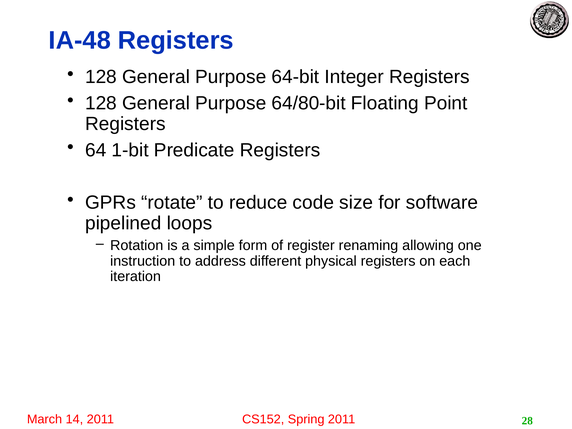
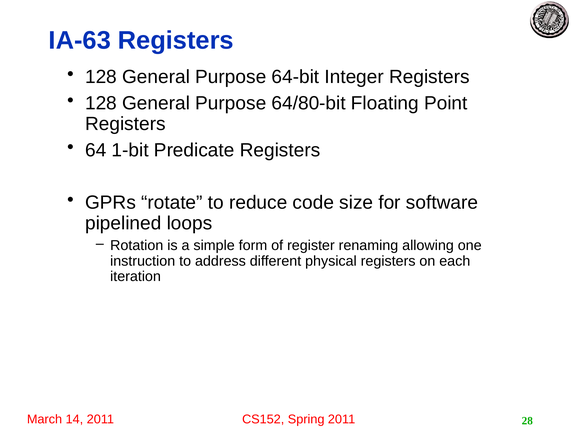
IA-48: IA-48 -> IA-63 (80, 40)
